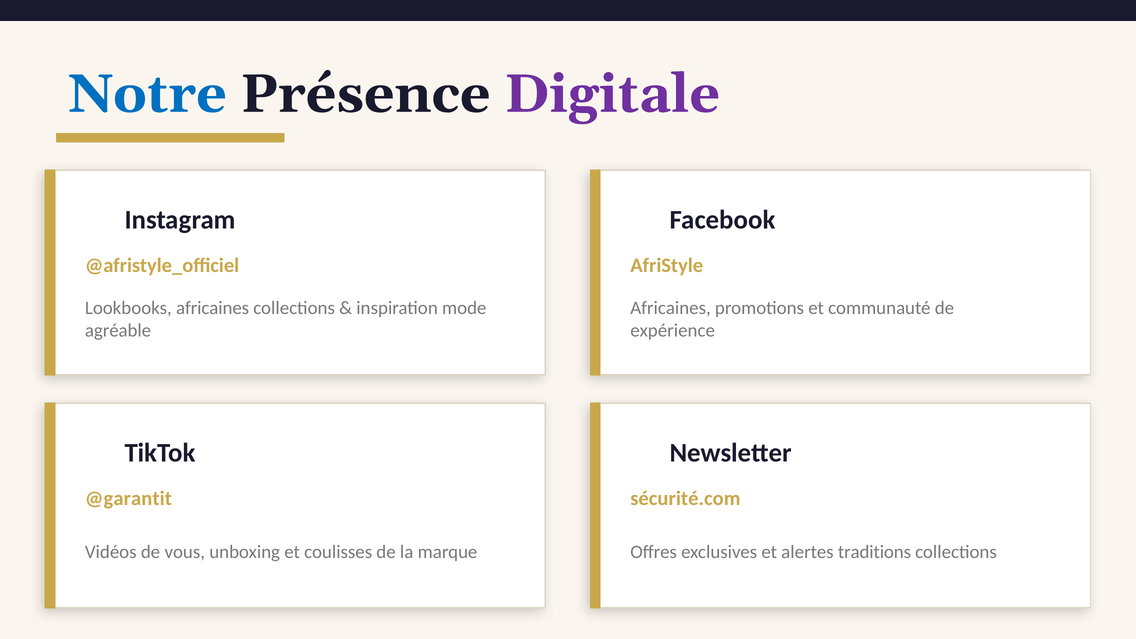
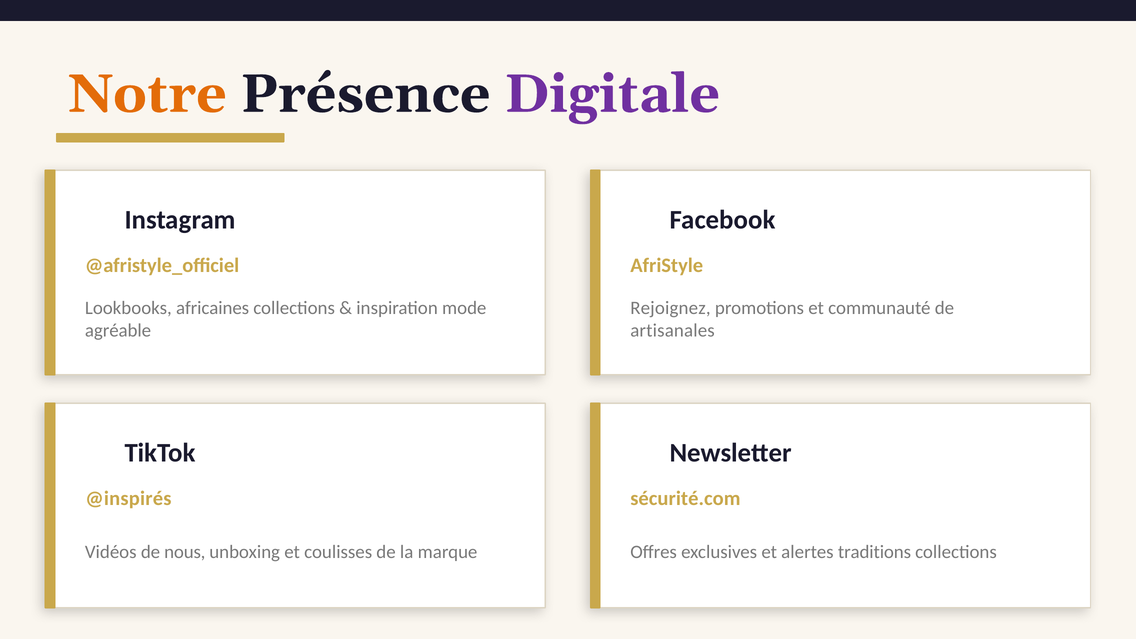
Notre colour: blue -> orange (147, 94)
Africaines: Africaines -> Rejoignez (670, 308)
expérience: expérience -> artisanales (673, 331)
@garantit: @garantit -> @inspirés (128, 498)
vous: vous -> nous (185, 552)
